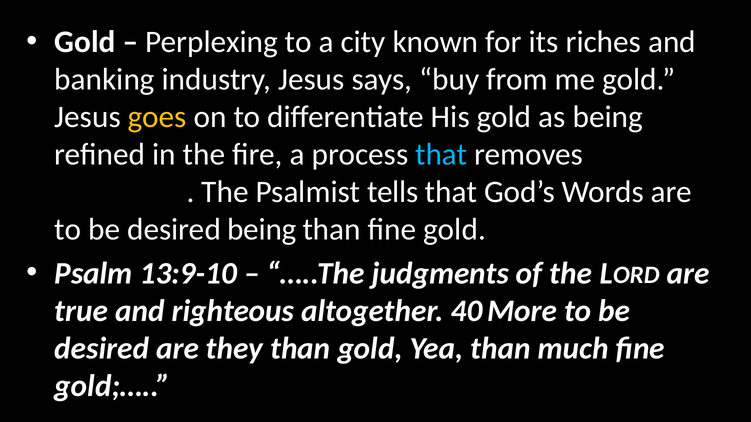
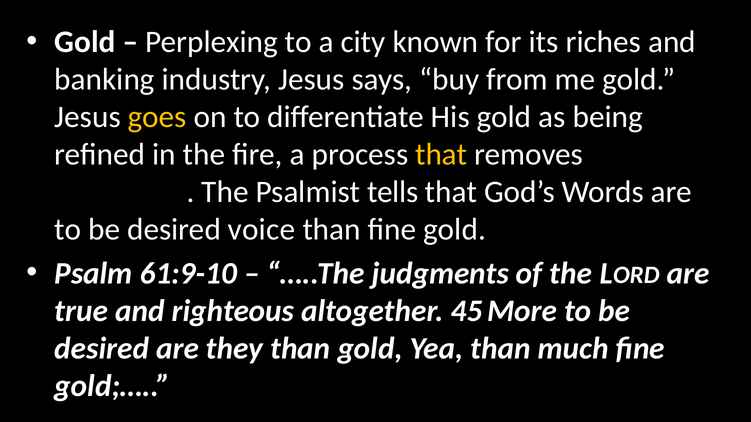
that colour: light blue -> yellow (441, 155)
desired being: being -> voice (262, 230)
13:9-10: 13:9-10 -> 61:9-10 (188, 273)
40: 40 -> 45 (467, 311)
